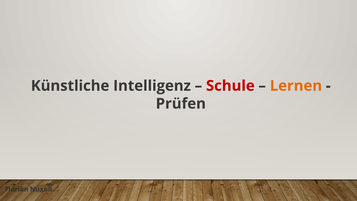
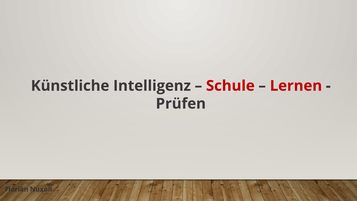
Lernen colour: orange -> red (296, 86)
